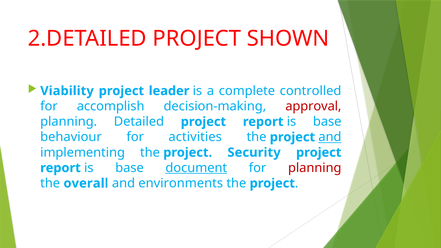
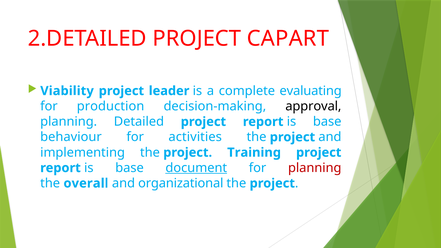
SHOWN: SHOWN -> CAPART (288, 38)
controlled: controlled -> evaluating (311, 91)
accomplish: accomplish -> production (111, 106)
approval colour: red -> black (313, 106)
and underline: present -> none (330, 137)
Security: Security -> Training (254, 153)
environments: environments -> organizational (181, 183)
